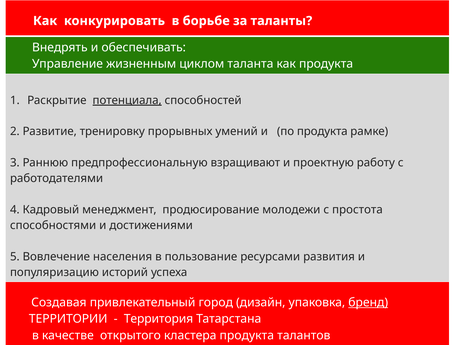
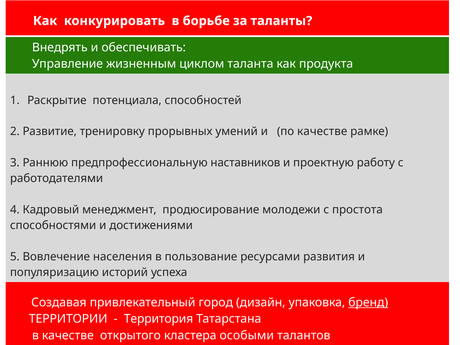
потенциала underline: present -> none (127, 100)
по продукта: продукта -> качестве (322, 132)
взращивают: взращивают -> наставников (245, 163)
кластера продукта: продукта -> особыми (247, 335)
